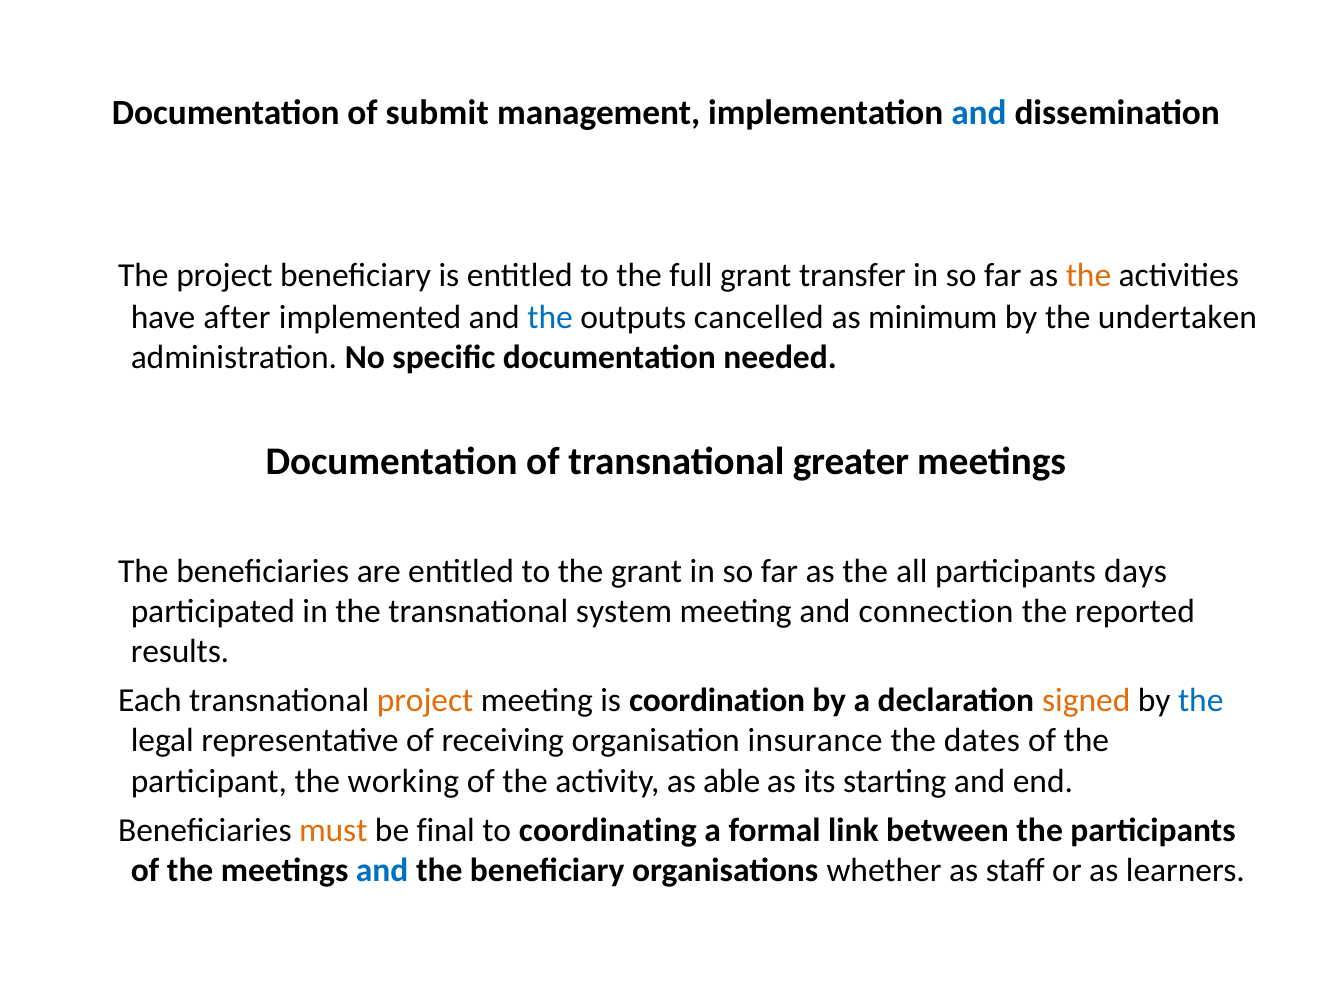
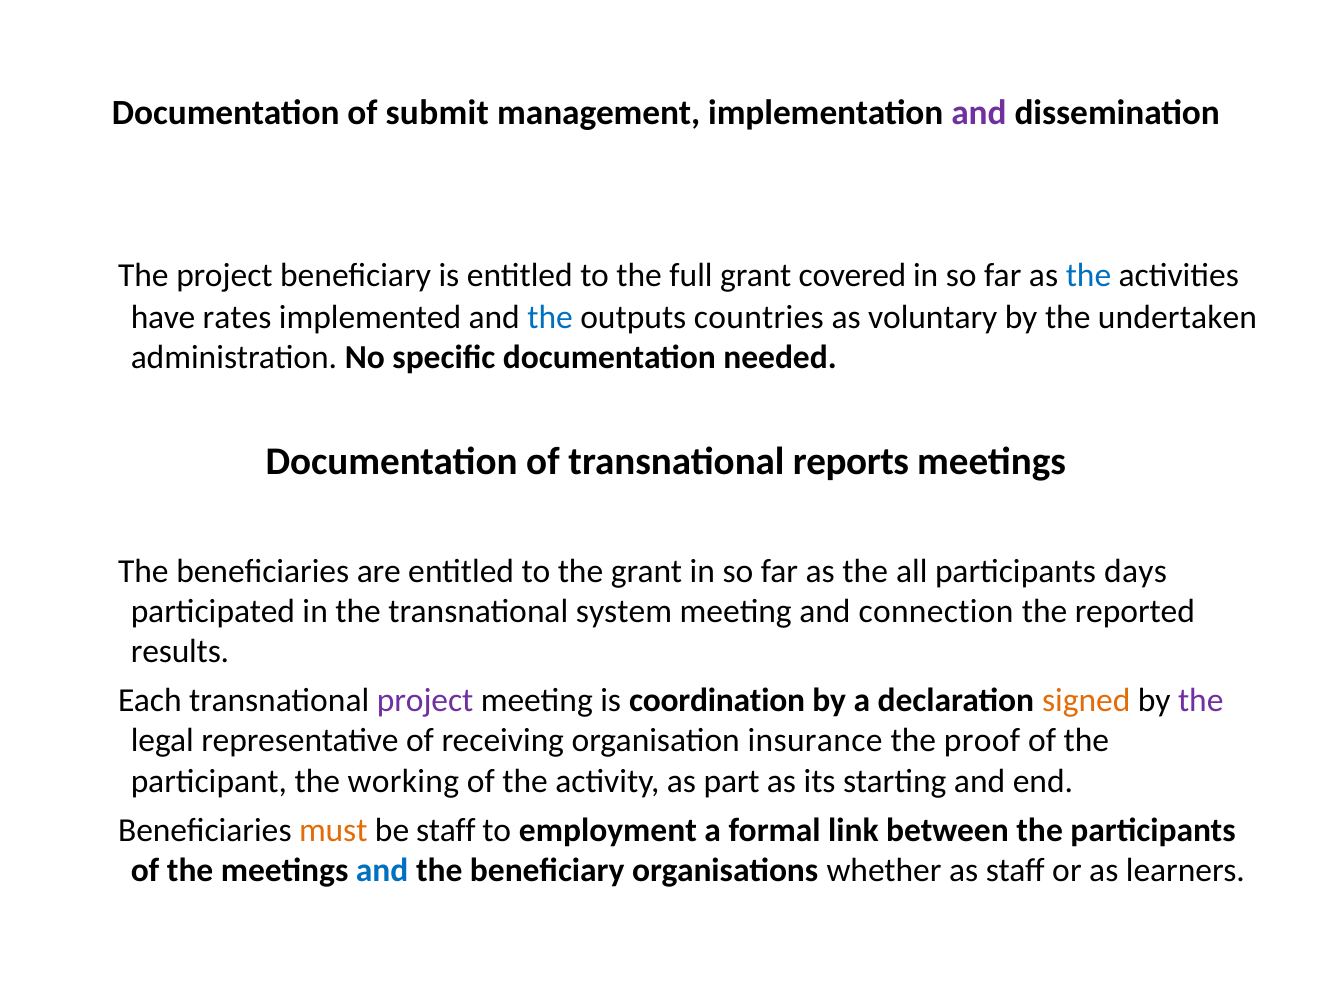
and colour: blue -> purple (979, 113)
transfer: transfer -> covered (852, 275)
the colour: orange -> blue (1088, 275)
after: after -> rates (237, 317)
cancelled: cancelled -> countries (759, 317)
minimum: minimum -> voluntary (933, 317)
greater: greater -> reports (851, 461)
project colour: orange -> purple (425, 700)
the colour: blue -> purple (1201, 700)
dates: dates -> proof (982, 741)
able: able -> part (732, 781)
be final: final -> staff (446, 830)
coordinating: coordinating -> employment (608, 830)
